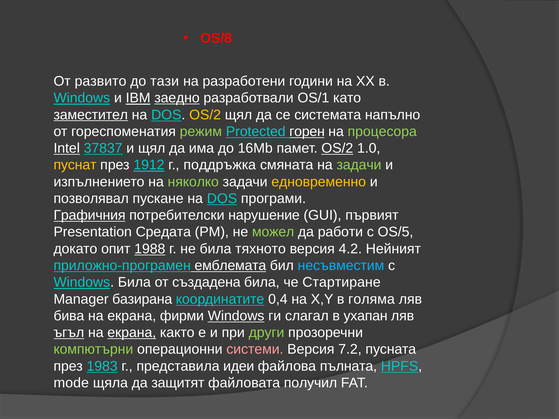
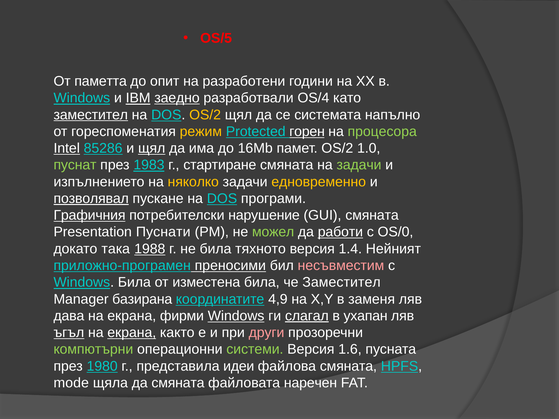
OS/8: OS/8 -> OS/5 (216, 38)
развито: развито -> паметта (101, 81)
тази: тази -> опит (165, 81)
OS/1: OS/1 -> OS/4 (313, 98)
режим colour: light green -> yellow (201, 132)
37837: 37837 -> 85286 (103, 148)
щял underline: none -> present (152, 148)
OS/2 underline: present -> none (337, 148)
пуснат colour: yellow -> light green (75, 165)
1912: 1912 -> 1983 (149, 165)
поддръжка: поддръжка -> стартиране (220, 165)
няколко colour: light green -> yellow (193, 182)
позволявал underline: none -> present (91, 199)
GUI първият: първият -> смяната (372, 215)
Средата: Средата -> Пуснати (163, 232)
работи underline: none -> present (340, 232)
OS/5: OS/5 -> OS/0 (395, 232)
опит: опит -> така (116, 249)
4.2: 4.2 -> 1.4 (350, 249)
емблемата: емблемата -> преносими (230, 266)
несъвместим colour: light blue -> pink (341, 266)
създадена: създадена -> изместена (206, 283)
че Стартиране: Стартиране -> Заместител (341, 283)
0,4: 0,4 -> 4,9 (278, 299)
голяма: голяма -> заменя (372, 299)
бива: бива -> дава (69, 316)
слагал underline: none -> present (307, 316)
други colour: light green -> pink (267, 333)
системи colour: pink -> light green (255, 350)
7.2: 7.2 -> 1.6 (350, 350)
1983: 1983 -> 1980 (102, 366)
файлова пълната: пълната -> смяната (348, 366)
да защитят: защитят -> смяната (178, 383)
получил: получил -> наречен (311, 383)
